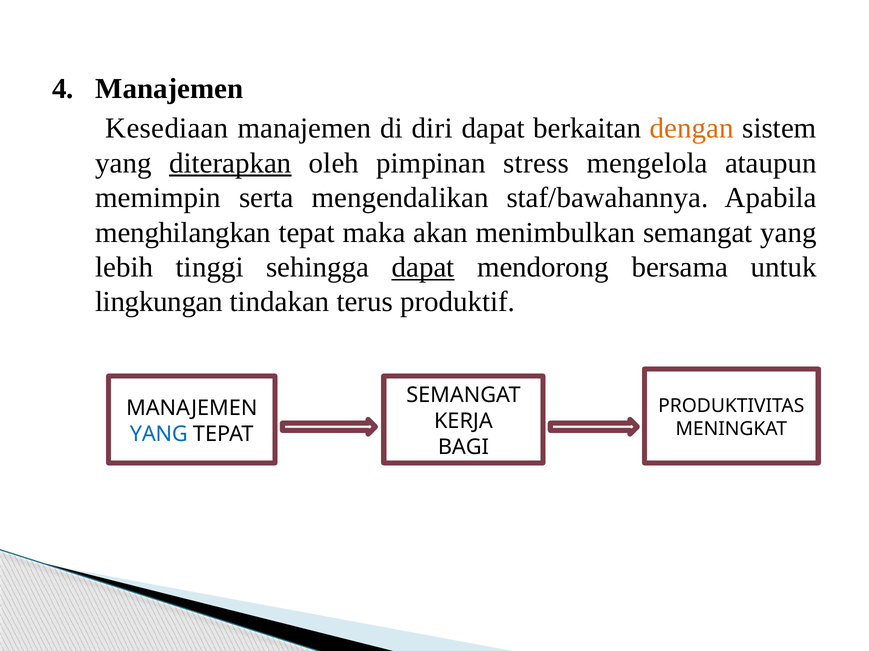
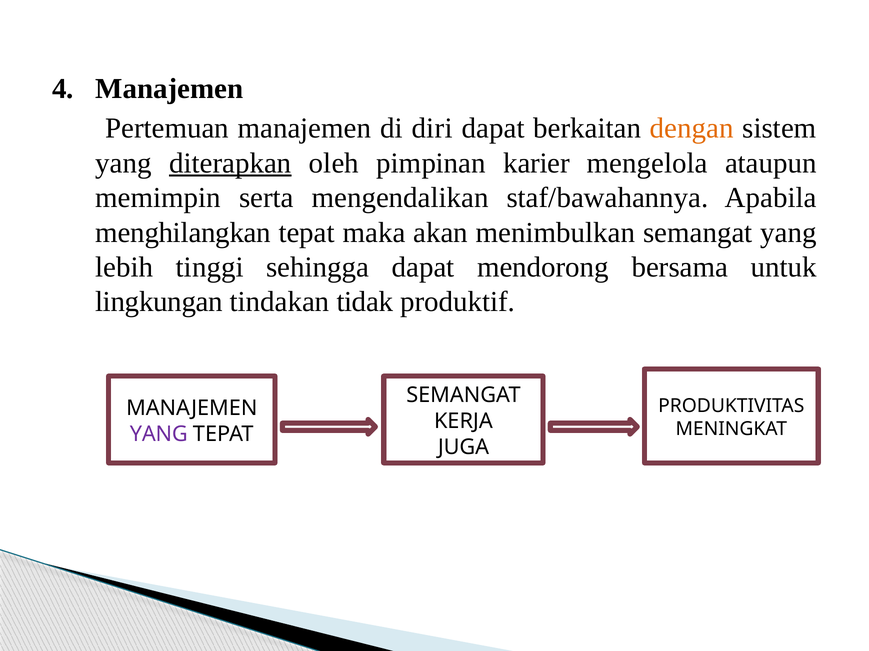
Kesediaan: Kesediaan -> Pertemuan (167, 128)
stress: stress -> karier (537, 163)
dapat underline: present -> none (423, 267)
terus: terus -> tidak (365, 302)
YANG colour: blue -> purple (159, 435)
BAGI: BAGI -> JUGA (463, 448)
